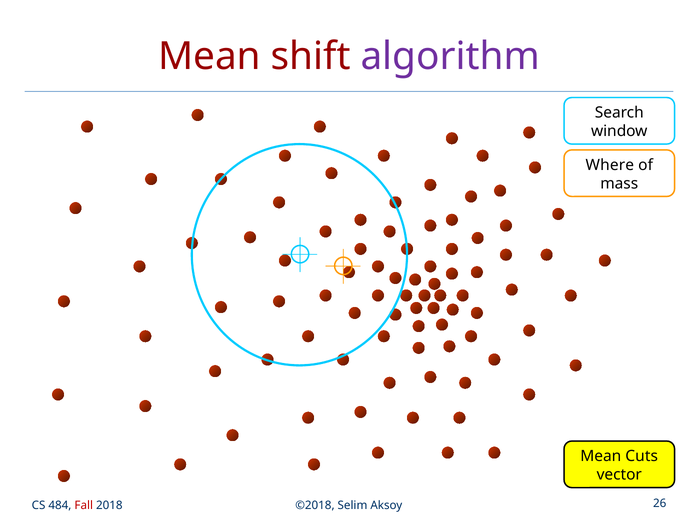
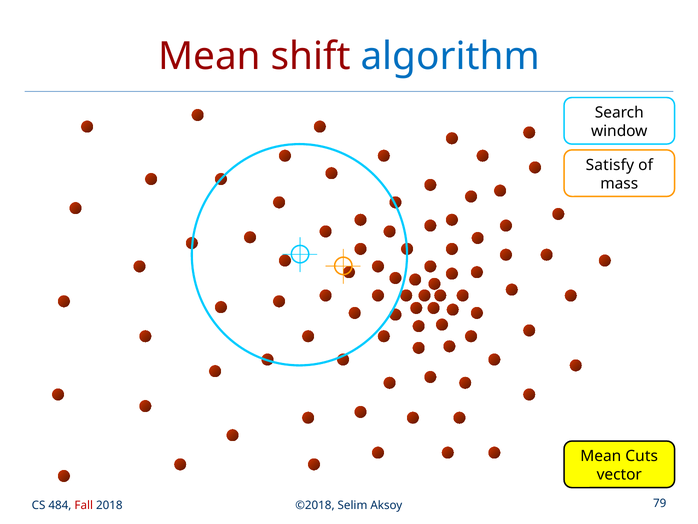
algorithm colour: purple -> blue (450, 56)
Where: Where -> Satisfy (610, 165)
26: 26 -> 79 (660, 503)
